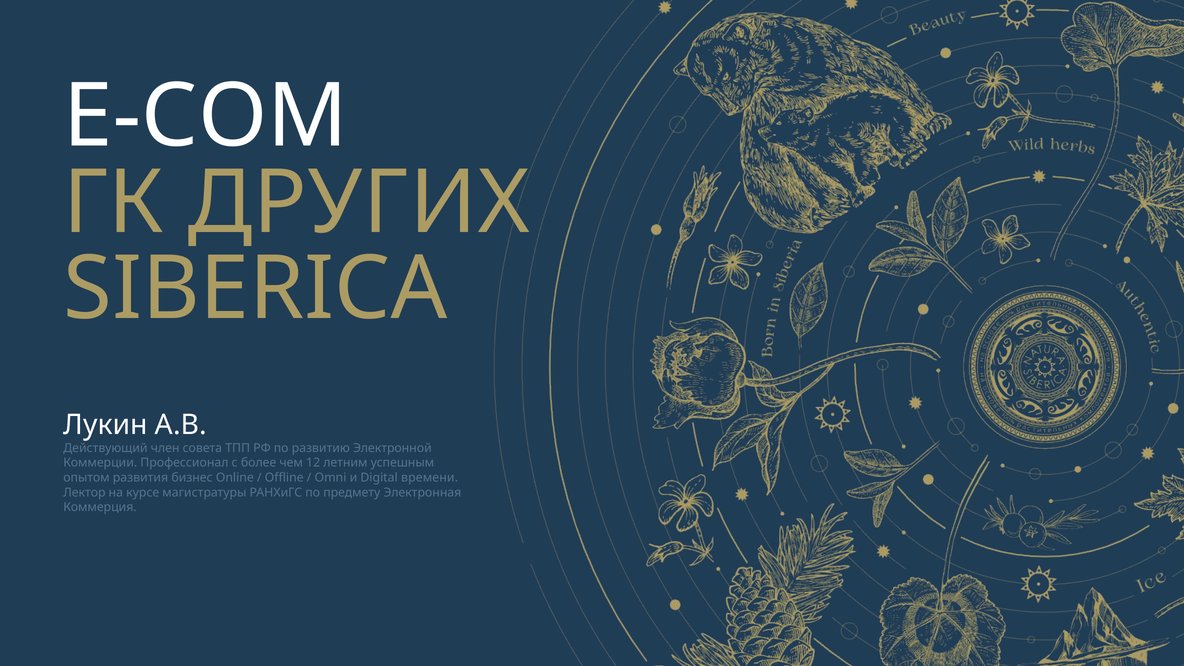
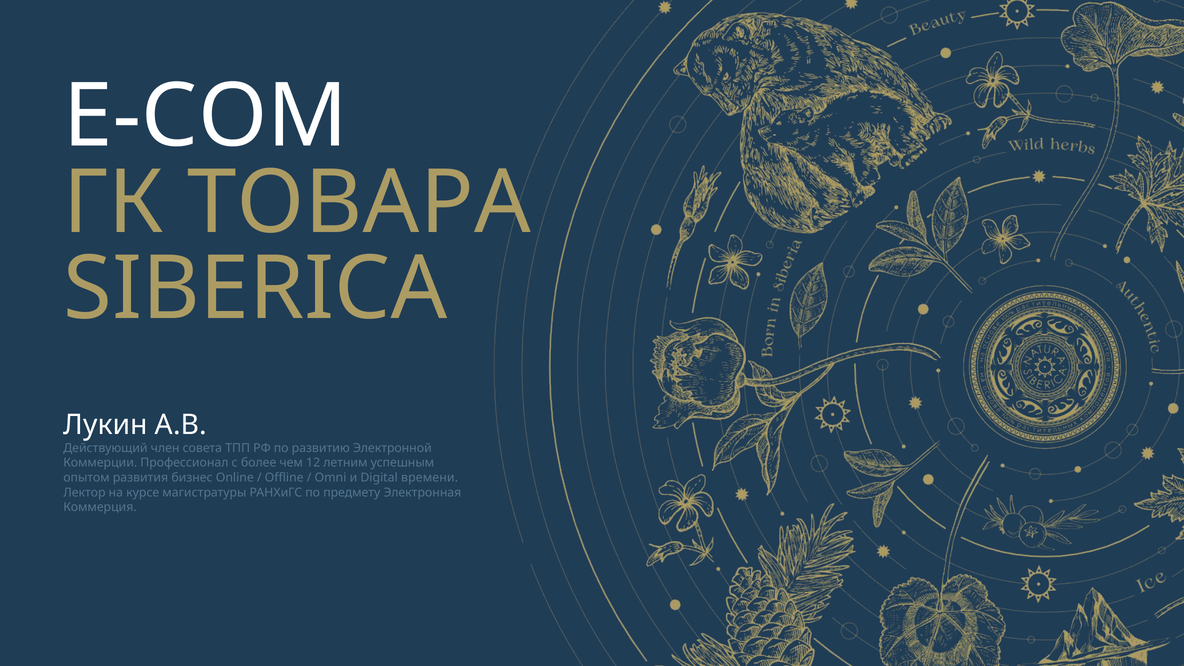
ДРУГИХ: ДРУГИХ -> ТОВАРА (359, 203)
